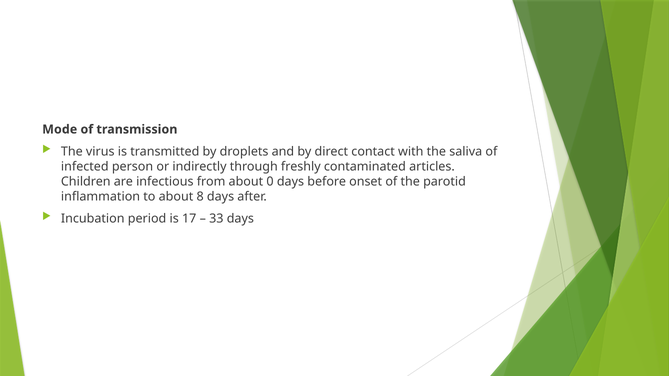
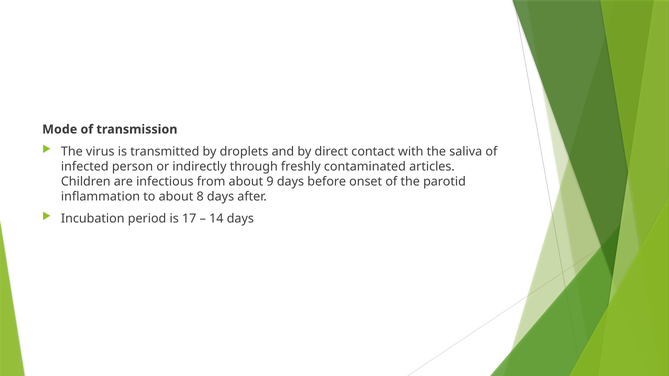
0: 0 -> 9 (270, 182)
33: 33 -> 14 (216, 219)
